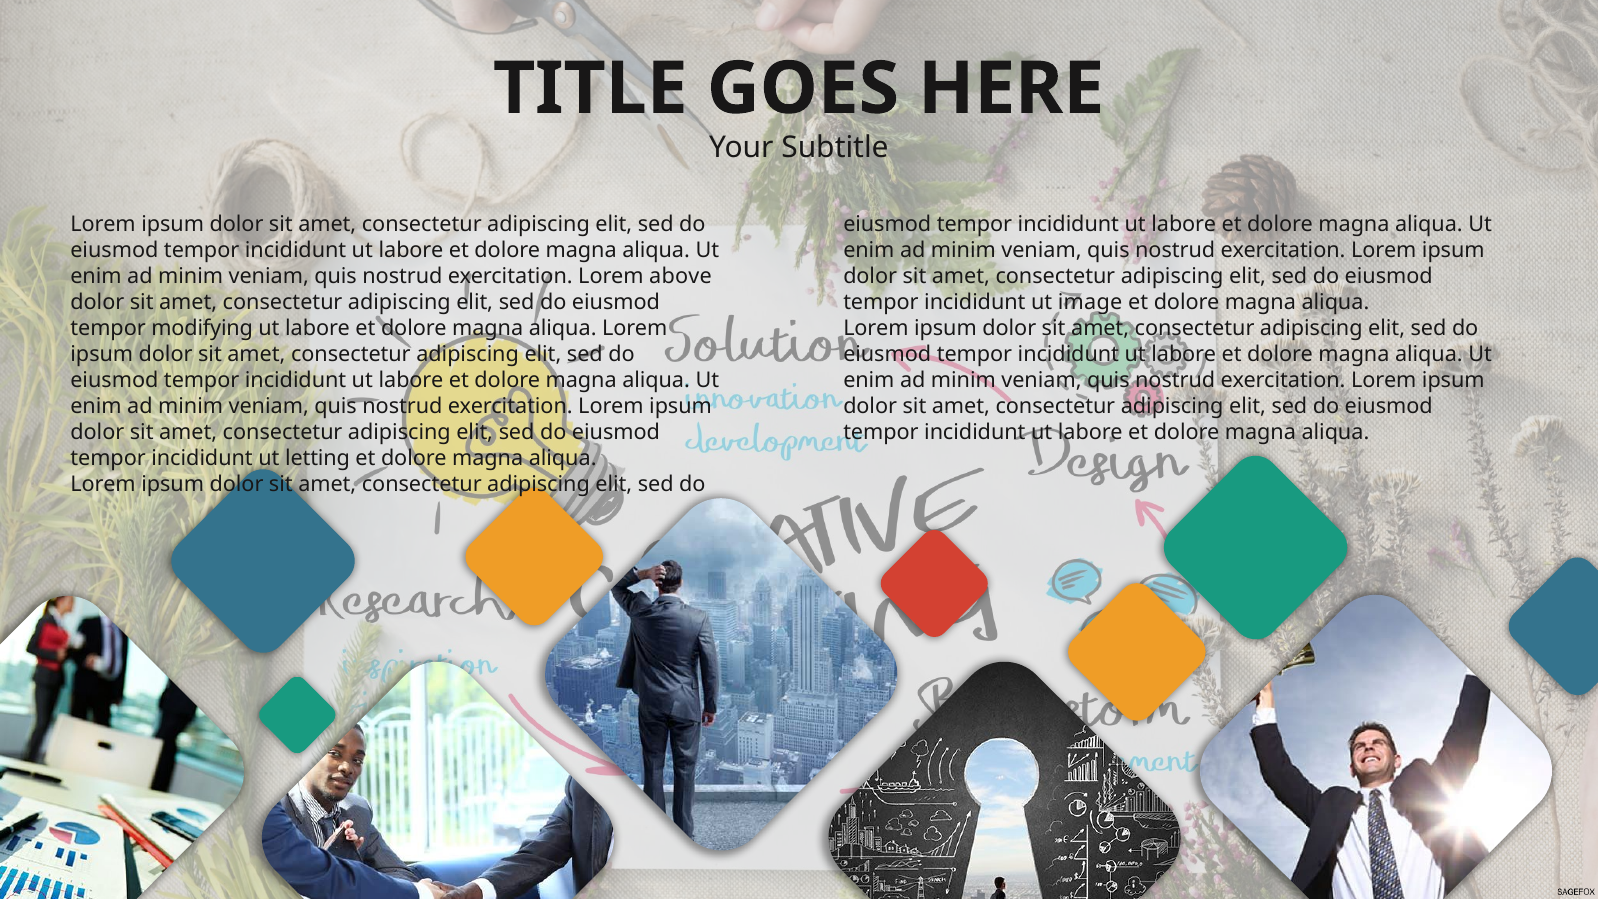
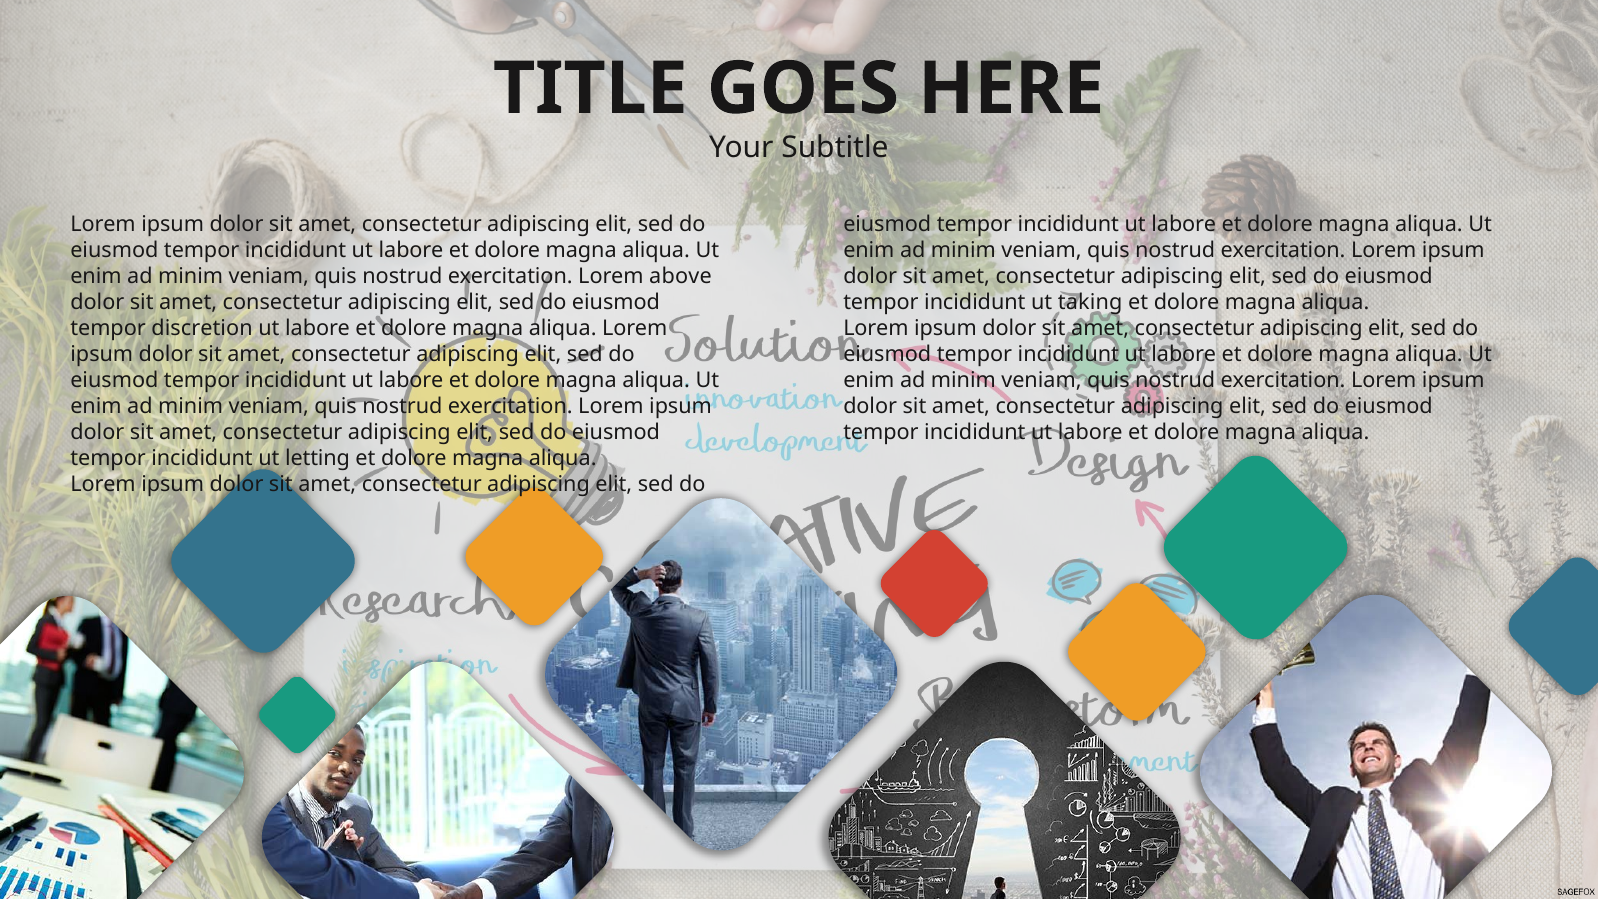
image: image -> taking (1090, 303)
modifying: modifying -> discretion (202, 329)
